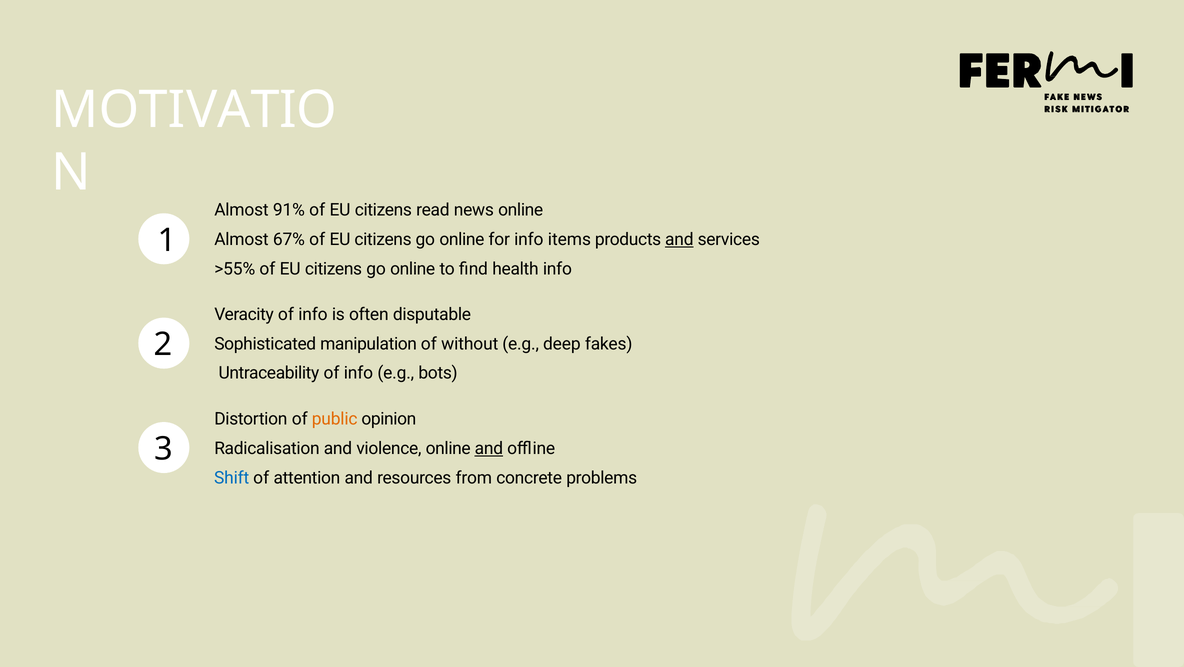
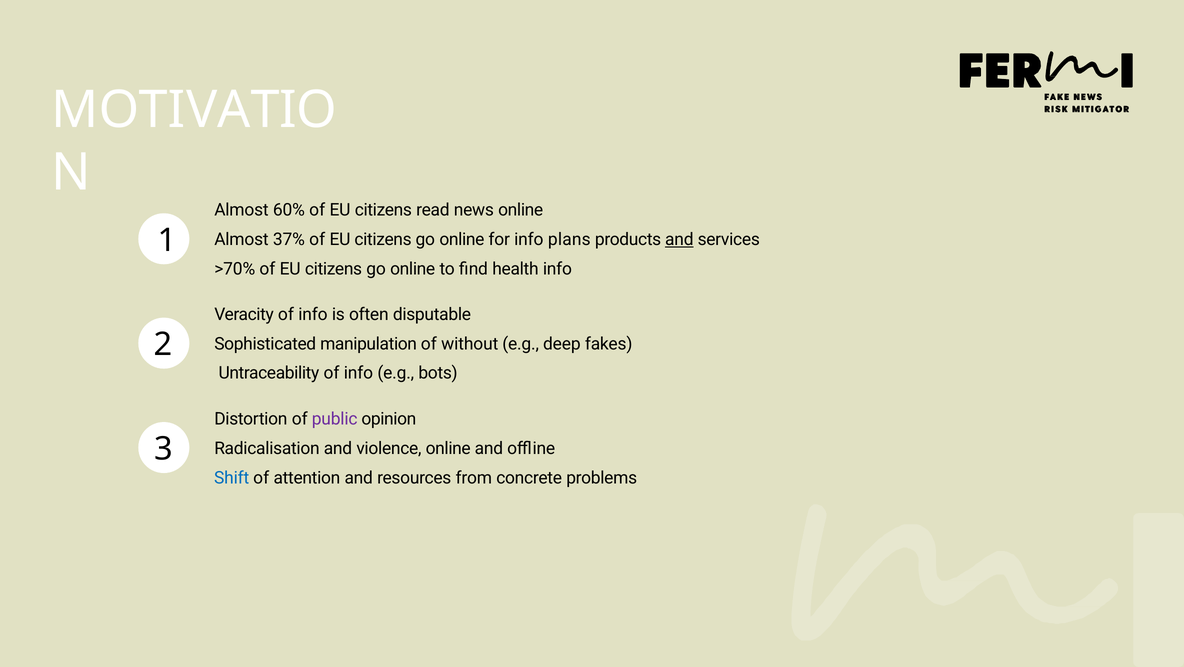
91%: 91% -> 60% (289, 210)
67%: 67% -> 37% (289, 240)
items: items -> plans (569, 240)
>55%: >55% -> >70% (235, 269)
public colour: orange -> purple (335, 419)
and underline: present -> none (489, 448)
